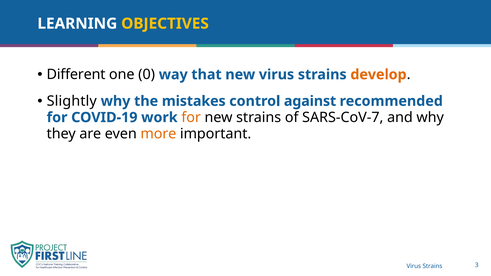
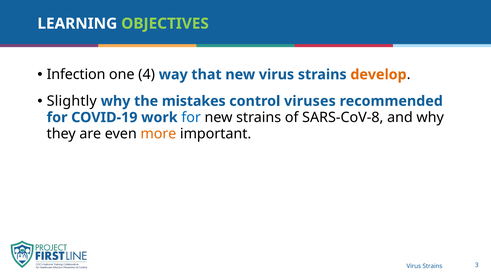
OBJECTIVES colour: yellow -> light green (165, 24)
Different: Different -> Infection (76, 75)
0: 0 -> 4 (147, 75)
against: against -> viruses (310, 101)
for colour: orange -> blue (191, 118)
SARS-CoV-7: SARS-CoV-7 -> SARS-CoV-8 (343, 118)
